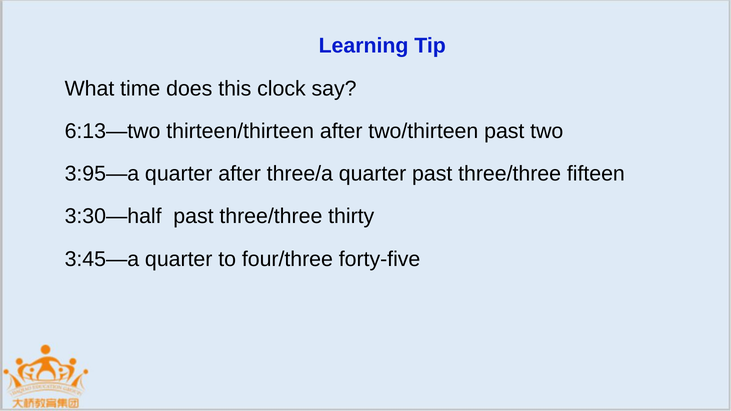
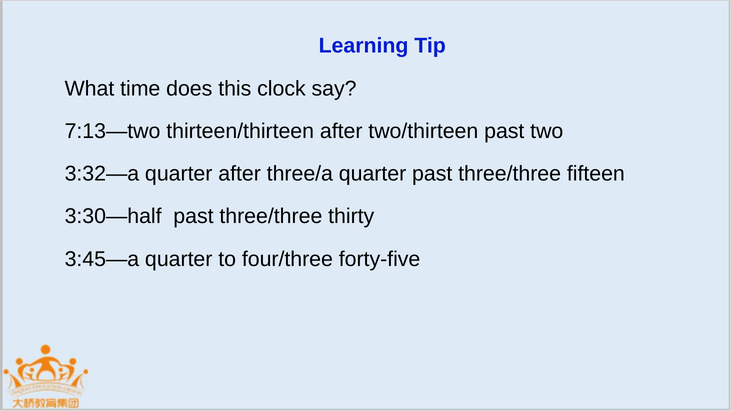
6:13—two: 6:13—two -> 7:13—two (113, 131)
3:95—a: 3:95—a -> 3:32—a (102, 174)
